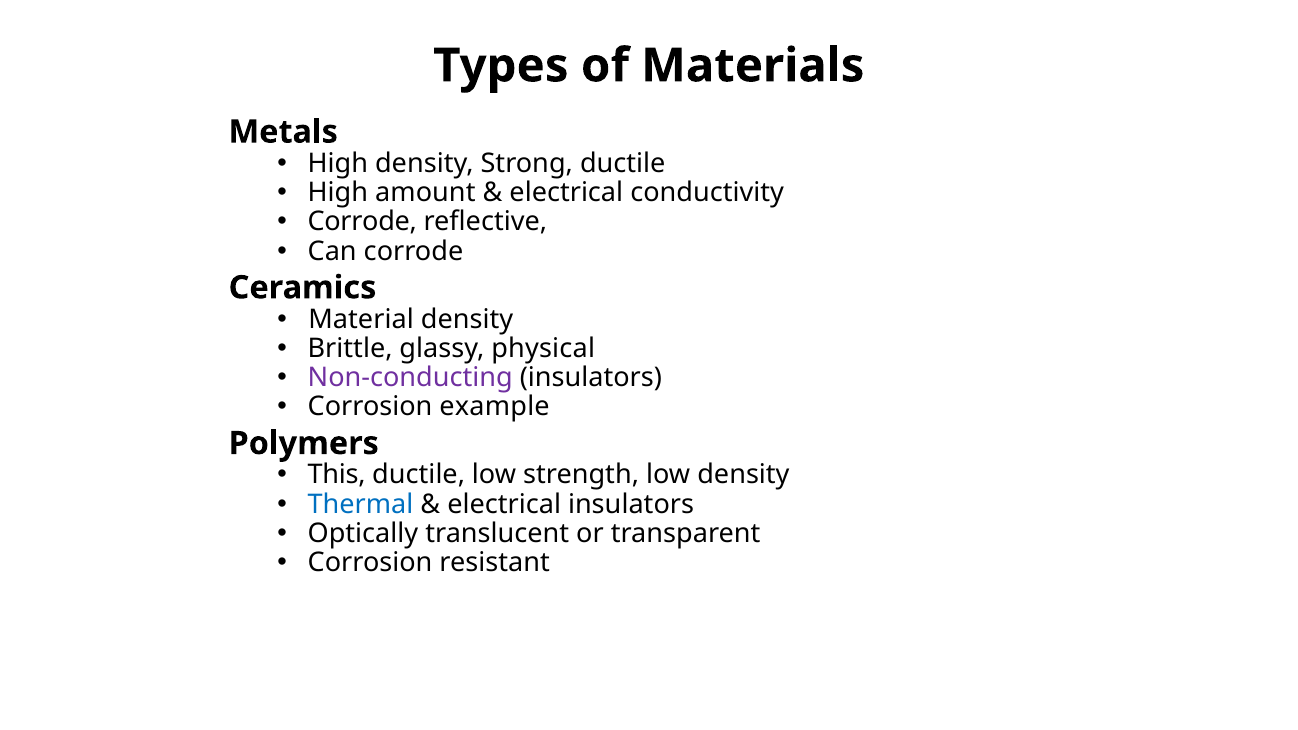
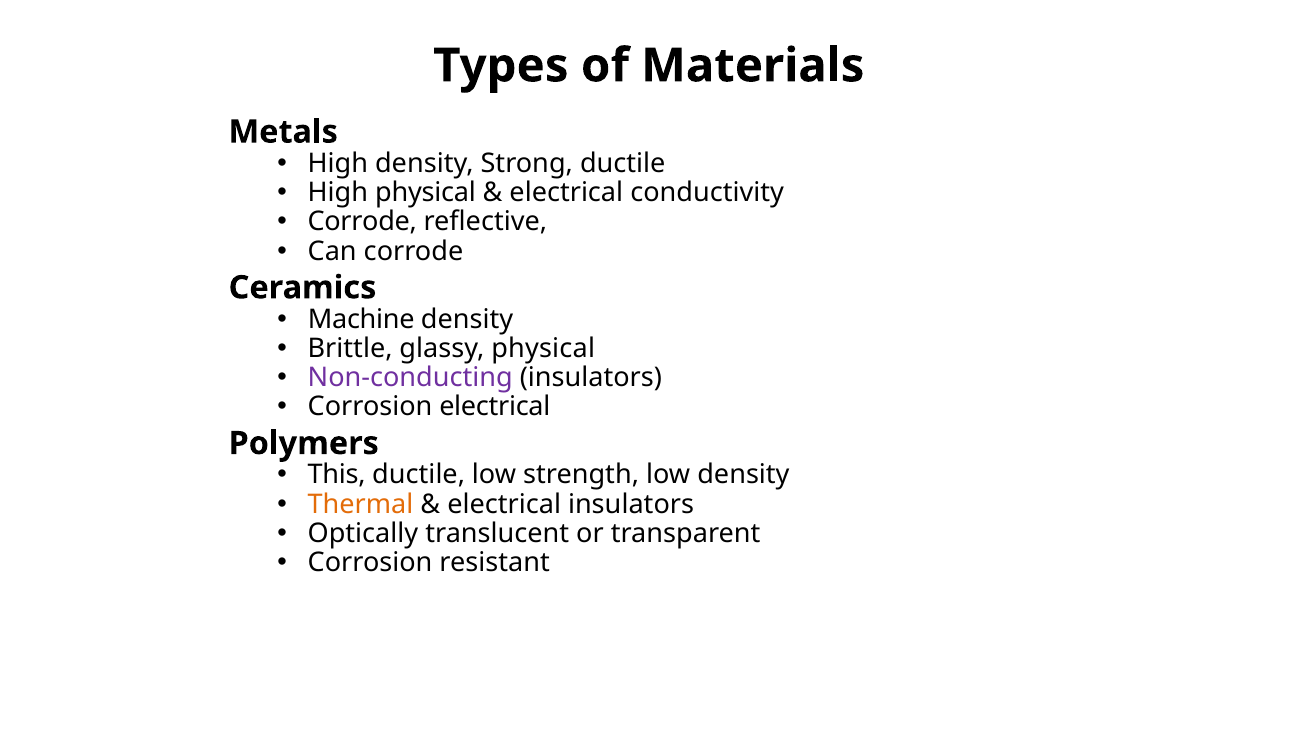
High amount: amount -> physical (425, 193)
Material: Material -> Machine (361, 319)
Corrosion example: example -> electrical (495, 407)
Thermal colour: blue -> orange (361, 504)
